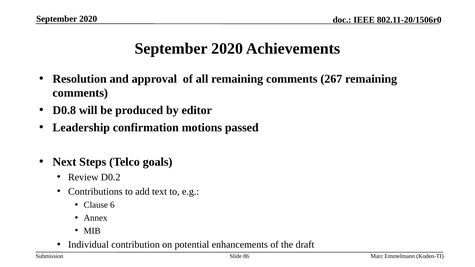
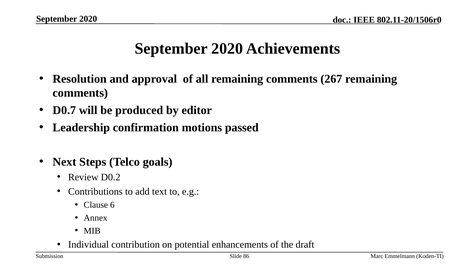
D0.8: D0.8 -> D0.7 (64, 110)
